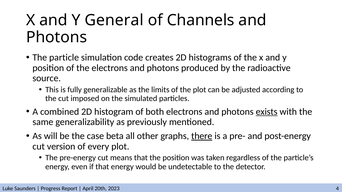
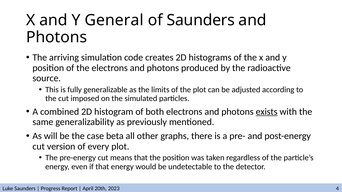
of Channels: Channels -> Saunders (201, 20)
particle: particle -> arriving (64, 58)
there underline: present -> none (202, 136)
